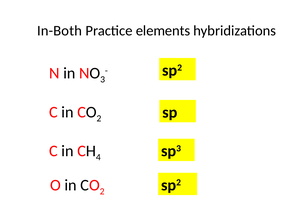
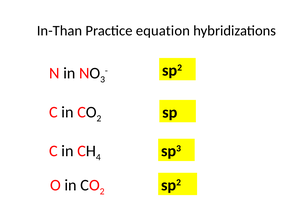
In-Both: In-Both -> In-Than (60, 31)
elements: elements -> equation (163, 31)
